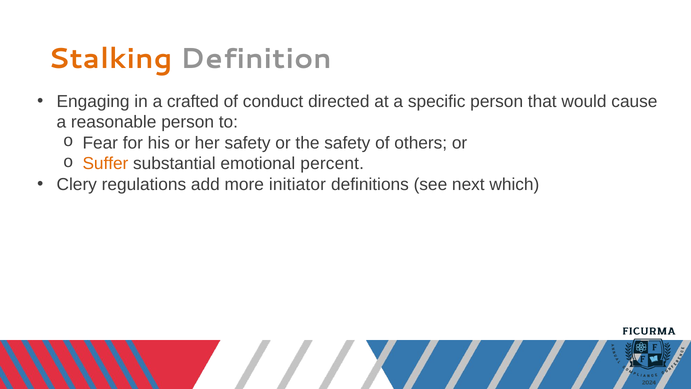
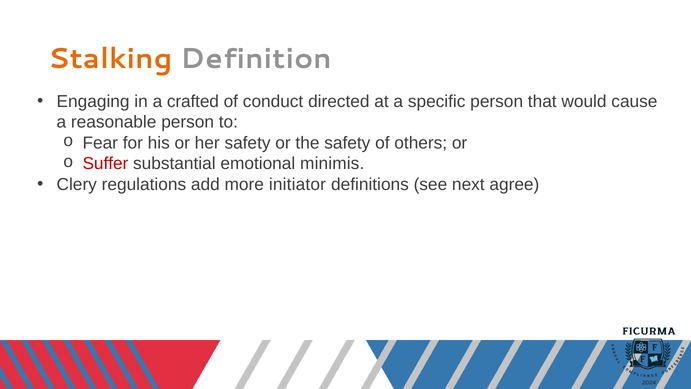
Suffer colour: orange -> red (105, 163)
percent: percent -> minimis (332, 163)
which: which -> agree (514, 184)
